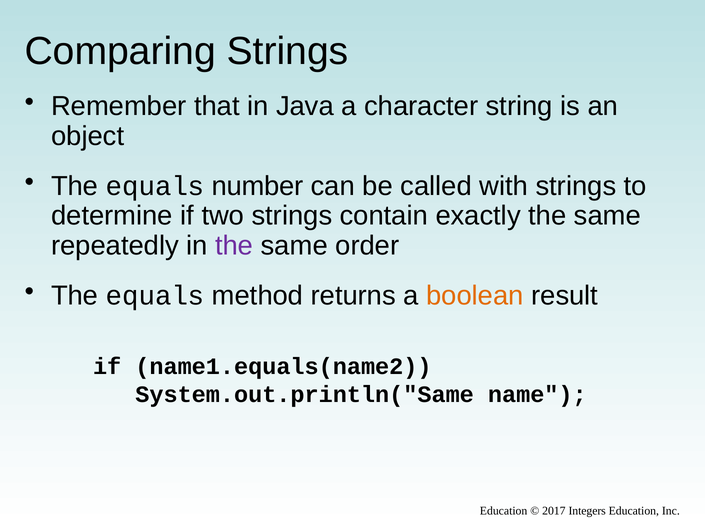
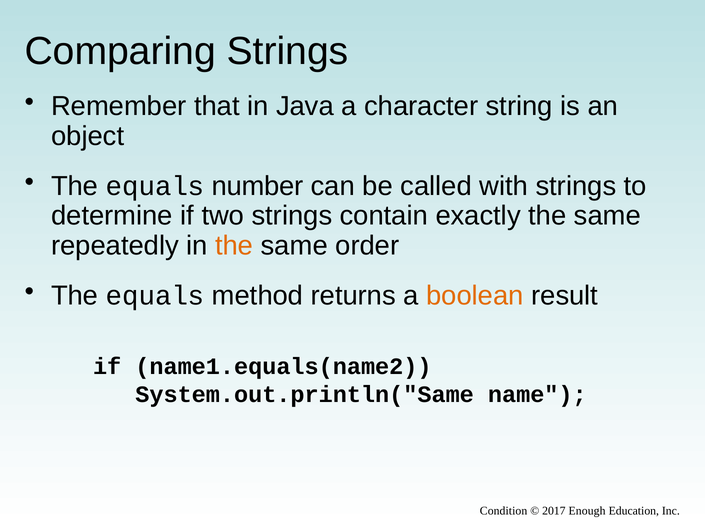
the colour: purple -> orange (234, 245)
Education: Education -> Condition (504, 511)
Integers: Integers -> Enough (587, 511)
